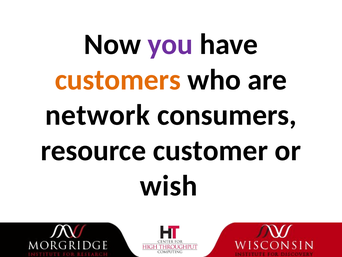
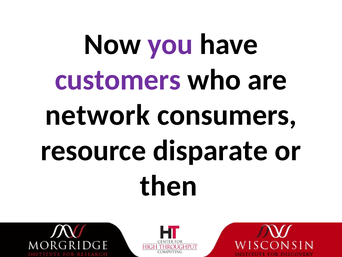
customers colour: orange -> purple (118, 80)
customer: customer -> disparate (210, 150)
wish: wish -> then (169, 186)
